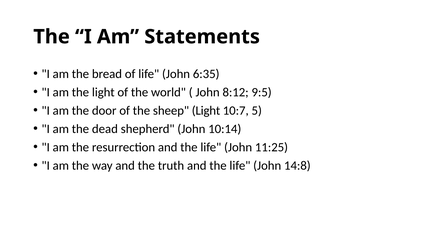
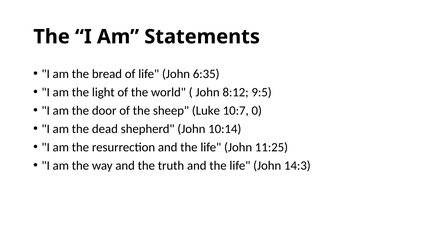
sheep Light: Light -> Luke (206, 111)
5: 5 -> 0 (257, 111)
14:8: 14:8 -> 14:3 (297, 165)
